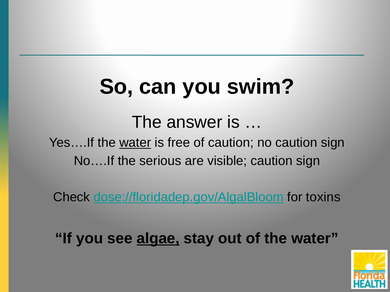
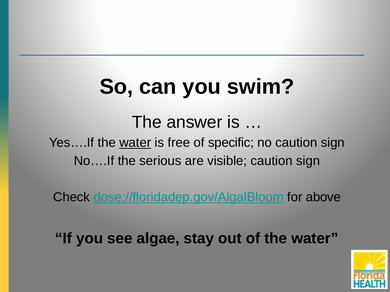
of caution: caution -> specific (231, 143)
toxins: toxins -> above (323, 198)
algae underline: present -> none (158, 239)
